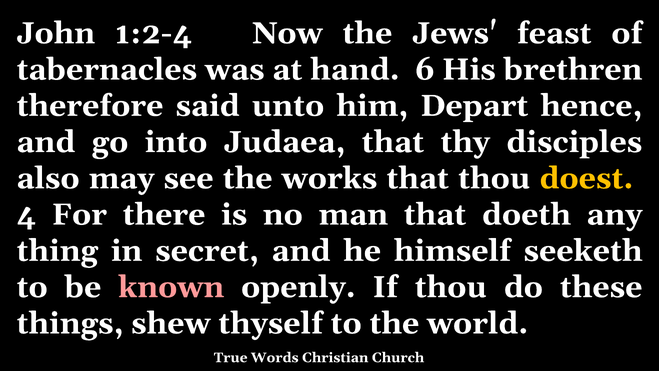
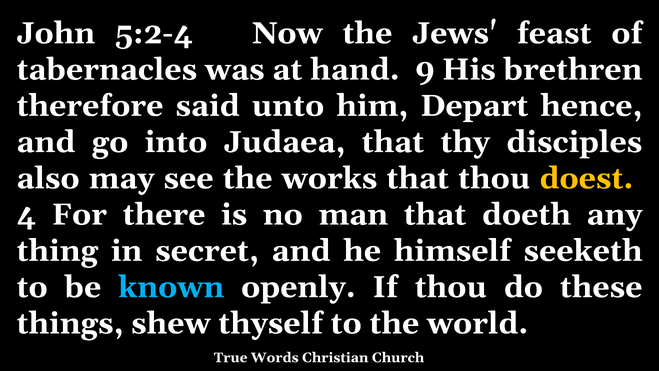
1:2-4: 1:2-4 -> 5:2-4 (154, 33)
6: 6 -> 9 (425, 70)
known colour: pink -> light blue (171, 287)
